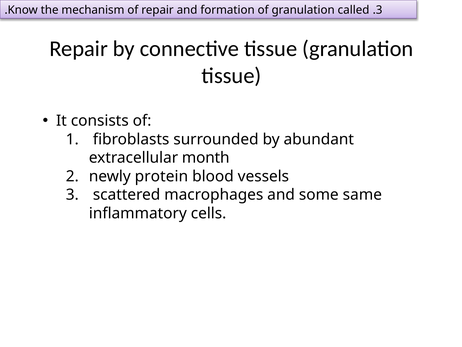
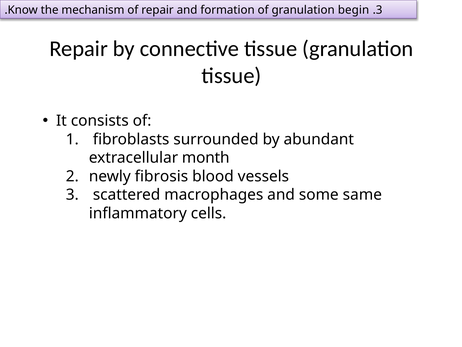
called: called -> begin (354, 10)
protein: protein -> fibrosis (161, 176)
